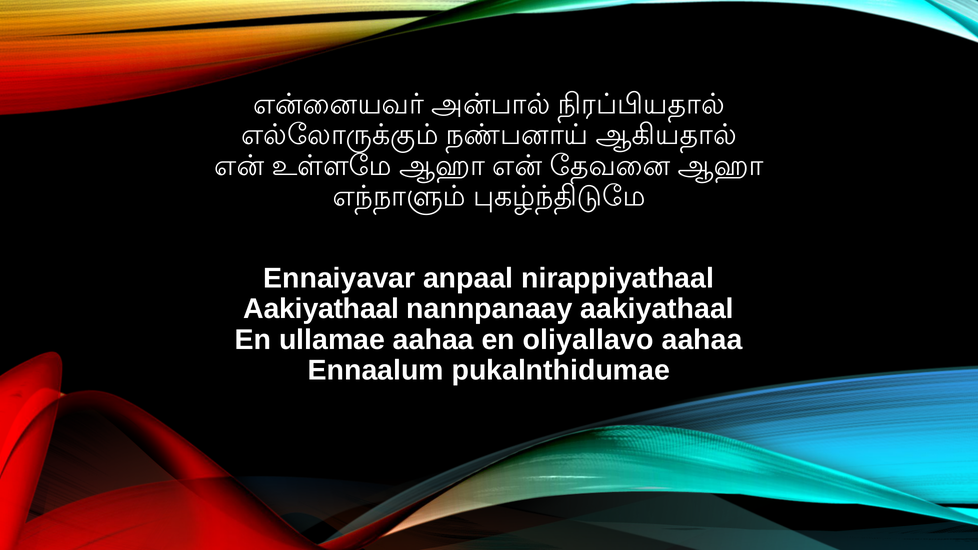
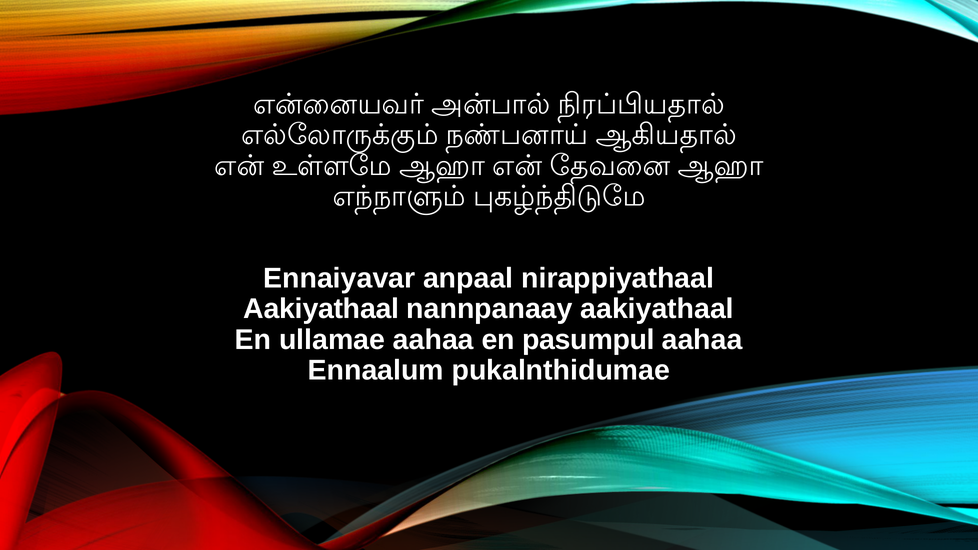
oliyallavo: oliyallavo -> pasumpul (588, 340)
